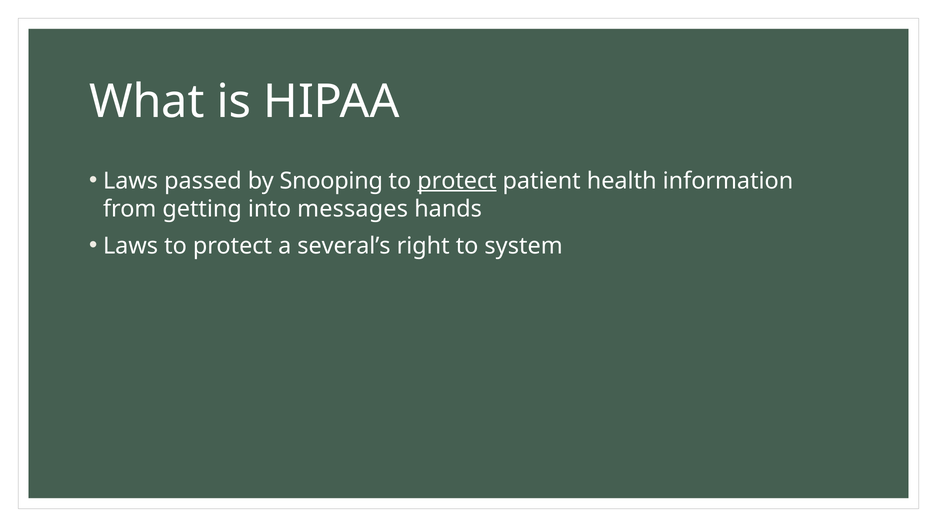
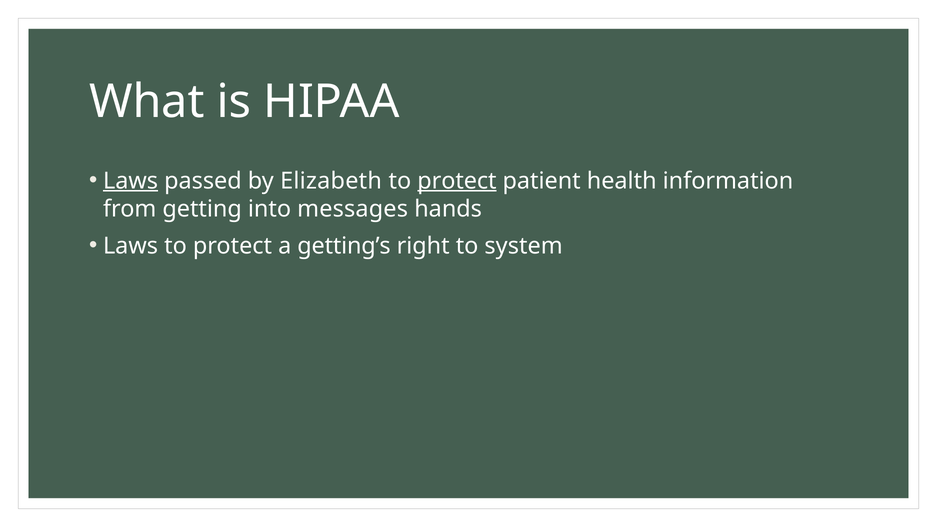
Laws underline: none -> present (131, 181)
Snooping: Snooping -> Elizabeth (331, 181)
several’s: several’s -> getting’s (344, 246)
